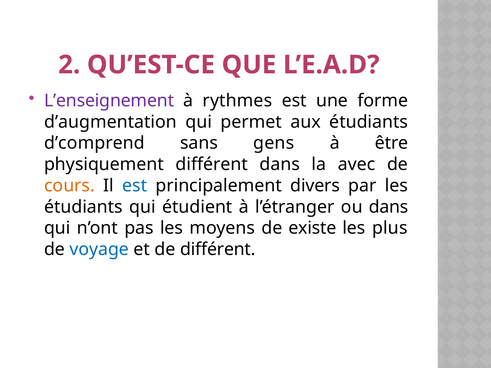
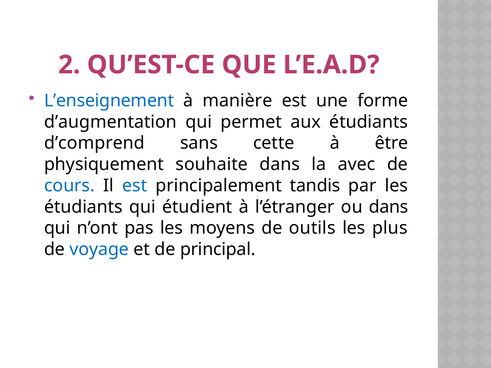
L’enseignement colour: purple -> blue (109, 101)
rythmes: rythmes -> manière (237, 101)
gens: gens -> cette (274, 143)
physiquement différent: différent -> souhaite (212, 165)
cours colour: orange -> blue (69, 186)
divers: divers -> tandis (315, 186)
existe: existe -> outils (312, 228)
de différent: différent -> principal (218, 250)
